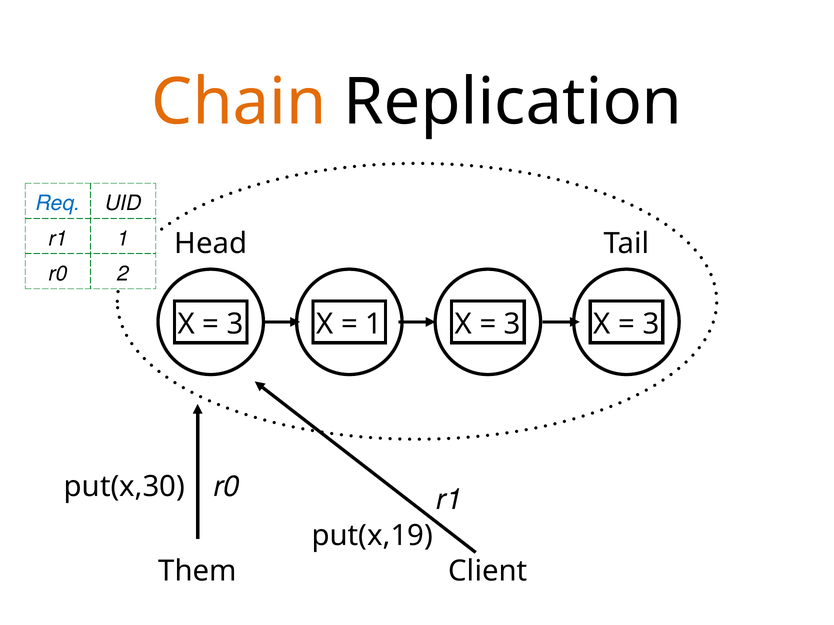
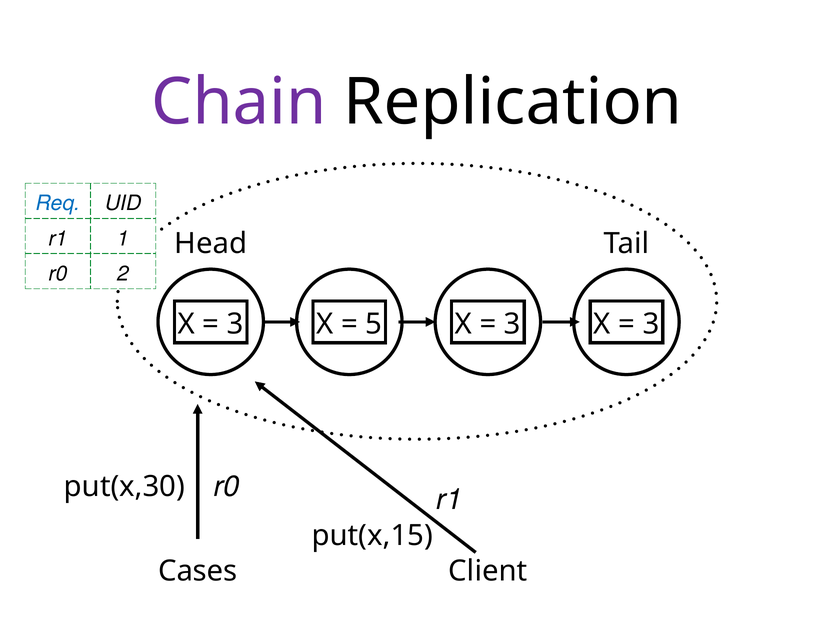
Chain colour: orange -> purple (239, 102)
1: 1 -> 5 (374, 324)
put(x,19: put(x,19 -> put(x,15 (372, 536)
Them: Them -> Cases (198, 572)
